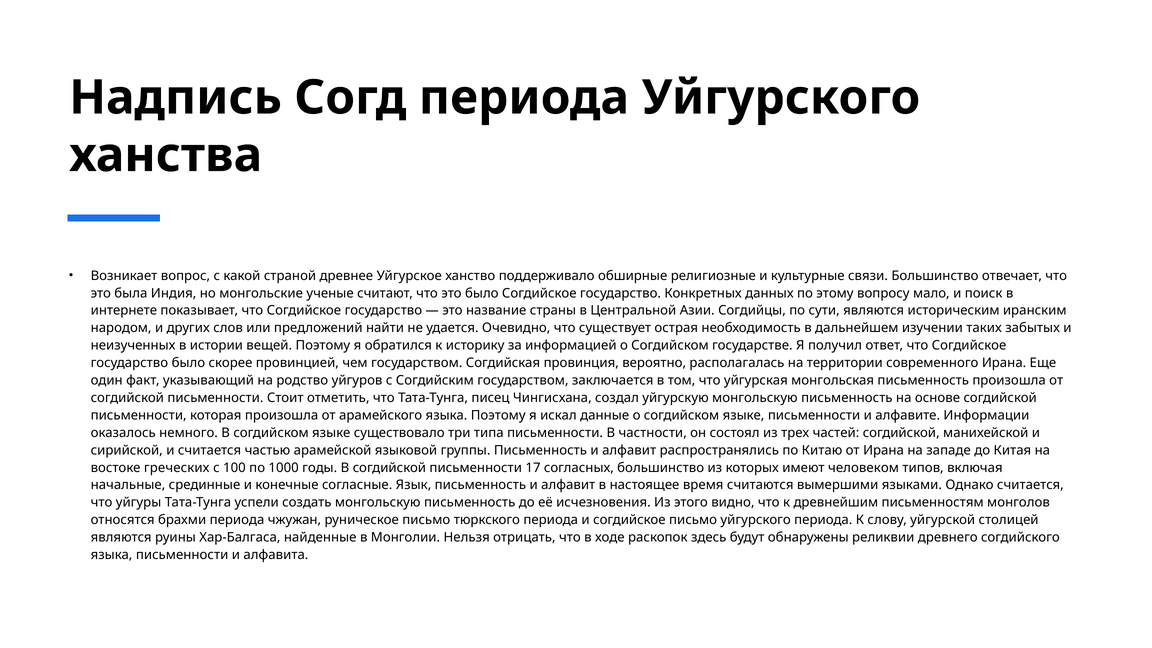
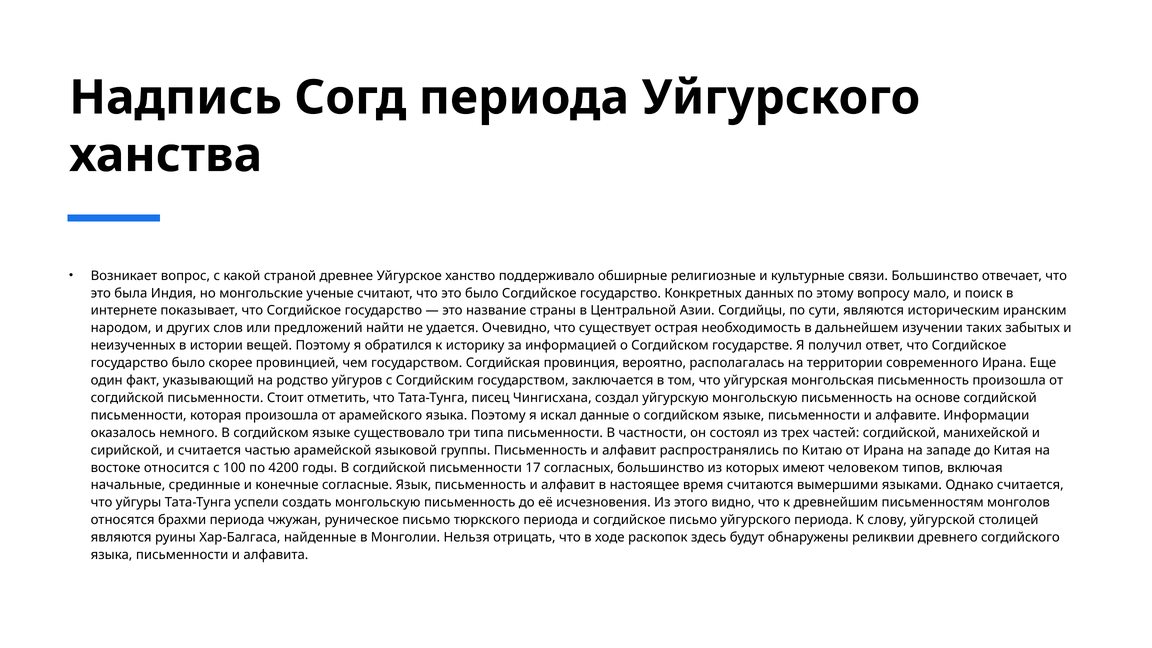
греческих: греческих -> относится (177, 468)
1000: 1000 -> 4200 (284, 468)
